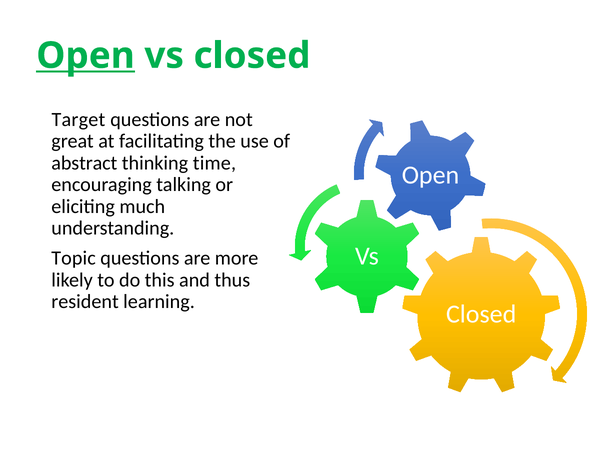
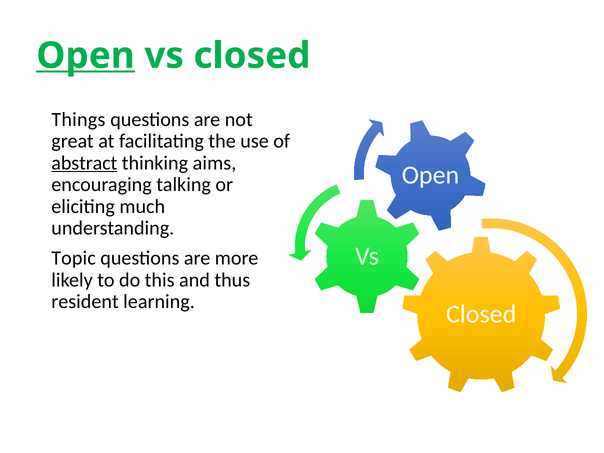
Target: Target -> Things (78, 119)
abstract underline: none -> present (84, 163)
time: time -> aims (215, 163)
